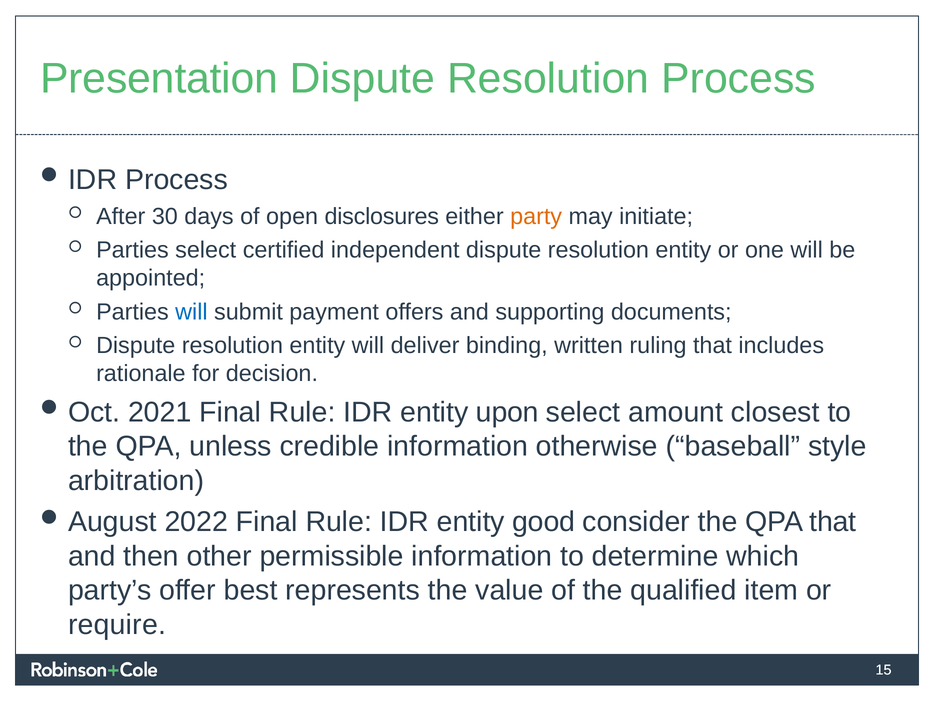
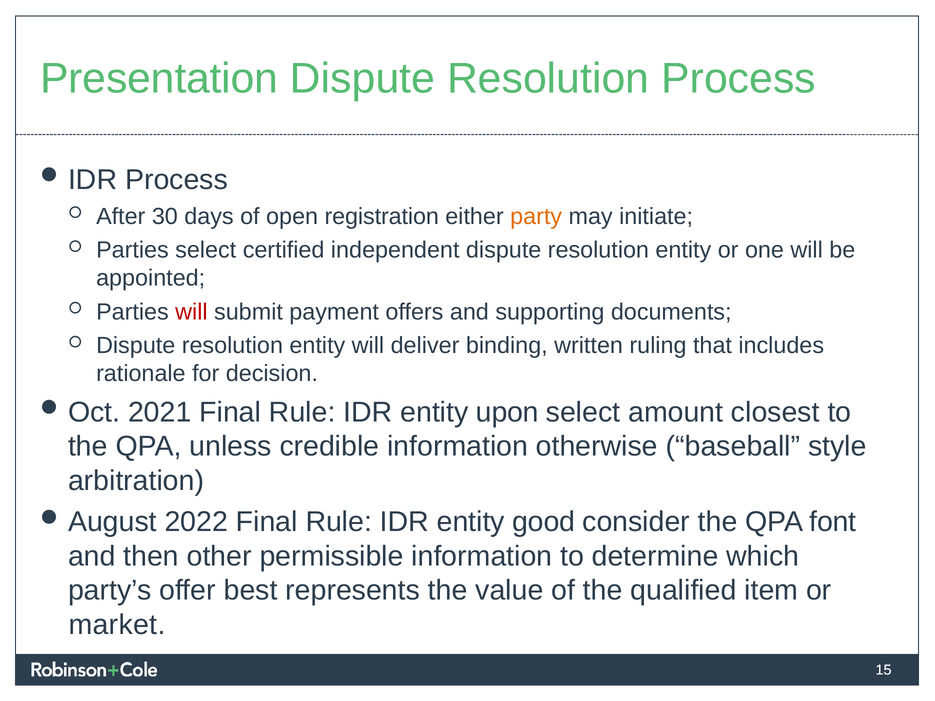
disclosures: disclosures -> registration (382, 216)
will colour: blue -> red (191, 312)
QPA that: that -> font (833, 522)
require: require -> market (117, 625)
